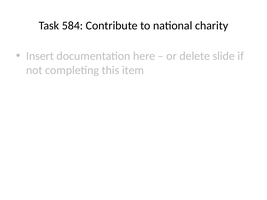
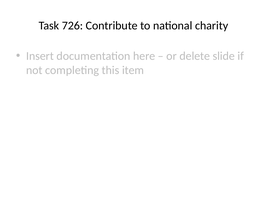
584: 584 -> 726 (72, 26)
